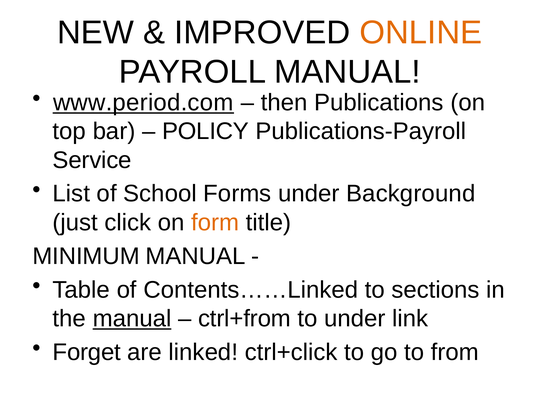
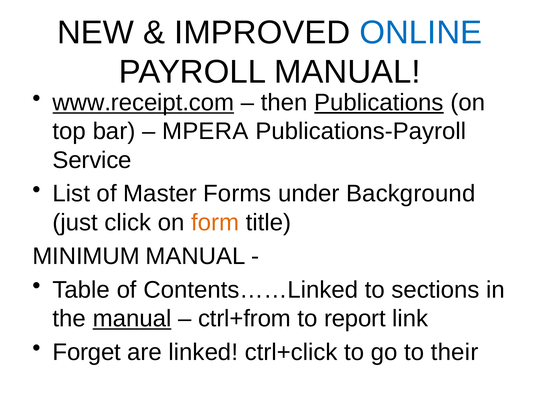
ONLINE colour: orange -> blue (421, 32)
www.period.com: www.period.com -> www.receipt.com (143, 103)
Publications underline: none -> present (379, 103)
POLICY: POLICY -> MPERA (205, 131)
School: School -> Master (160, 194)
to under: under -> report (355, 319)
from: from -> their (455, 352)
